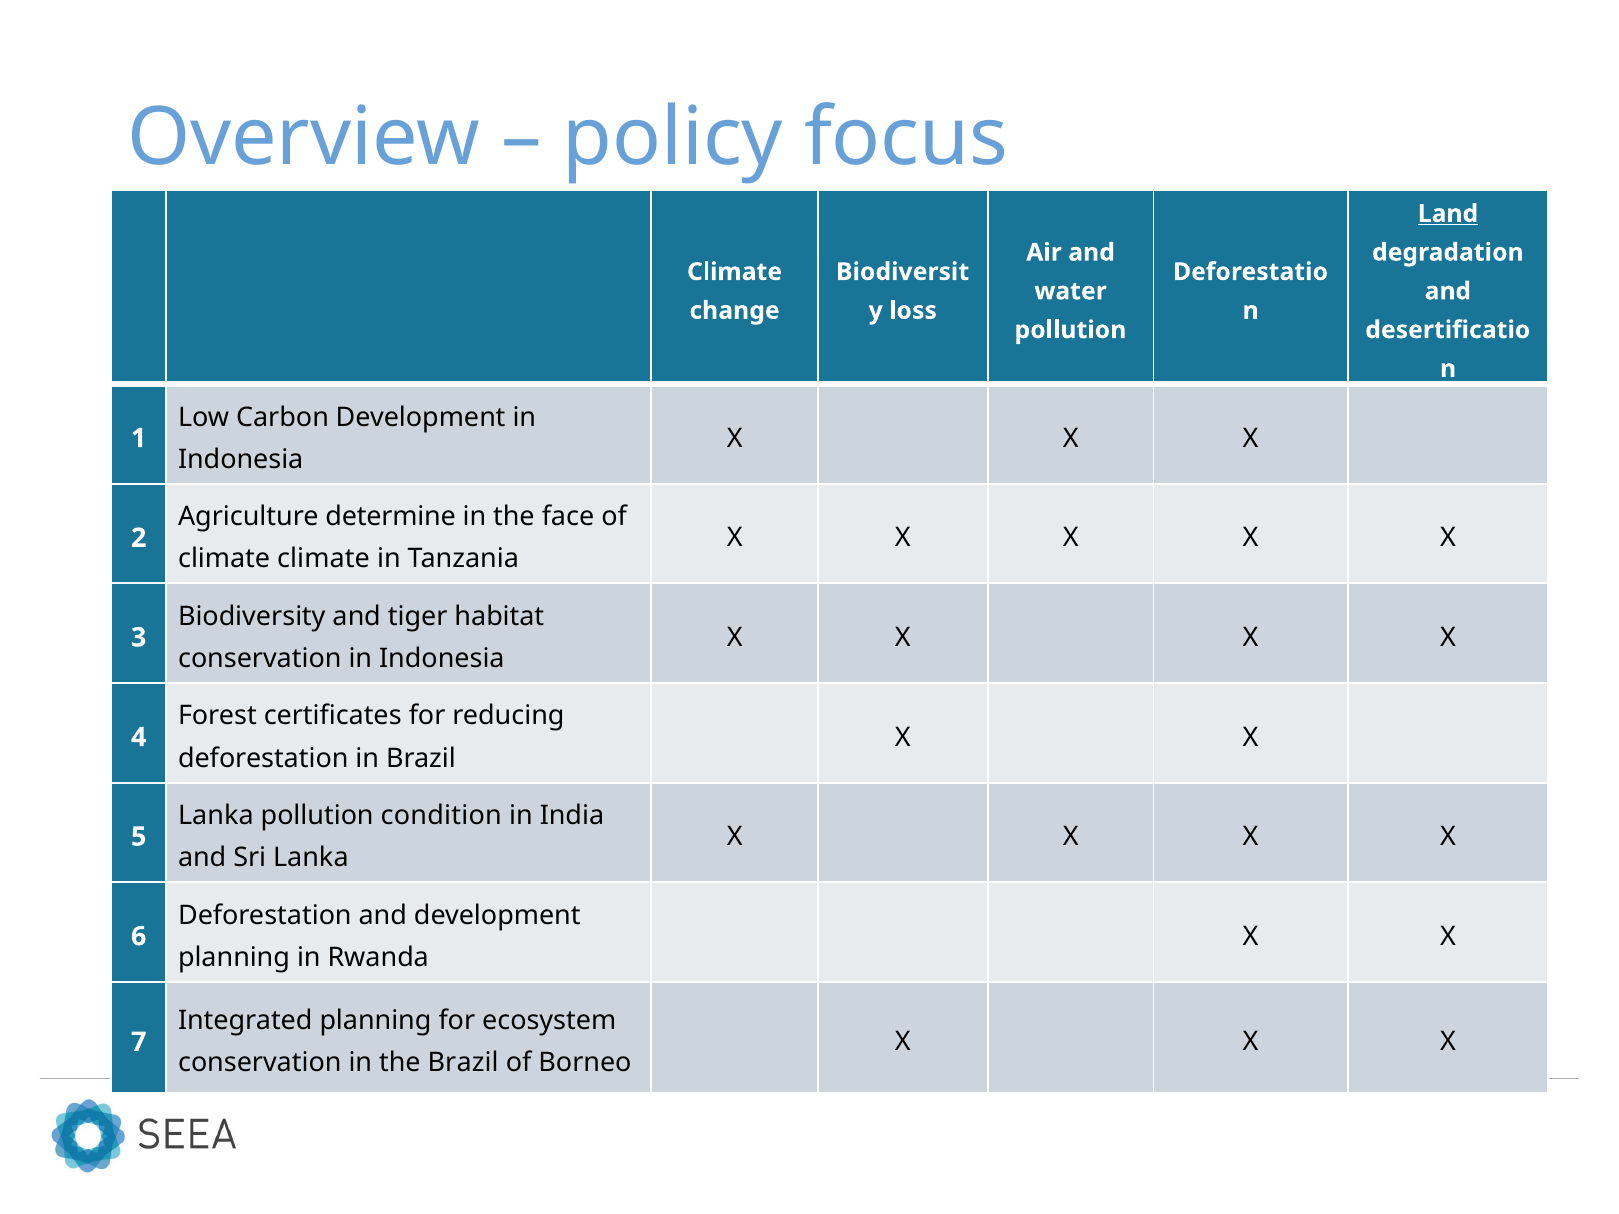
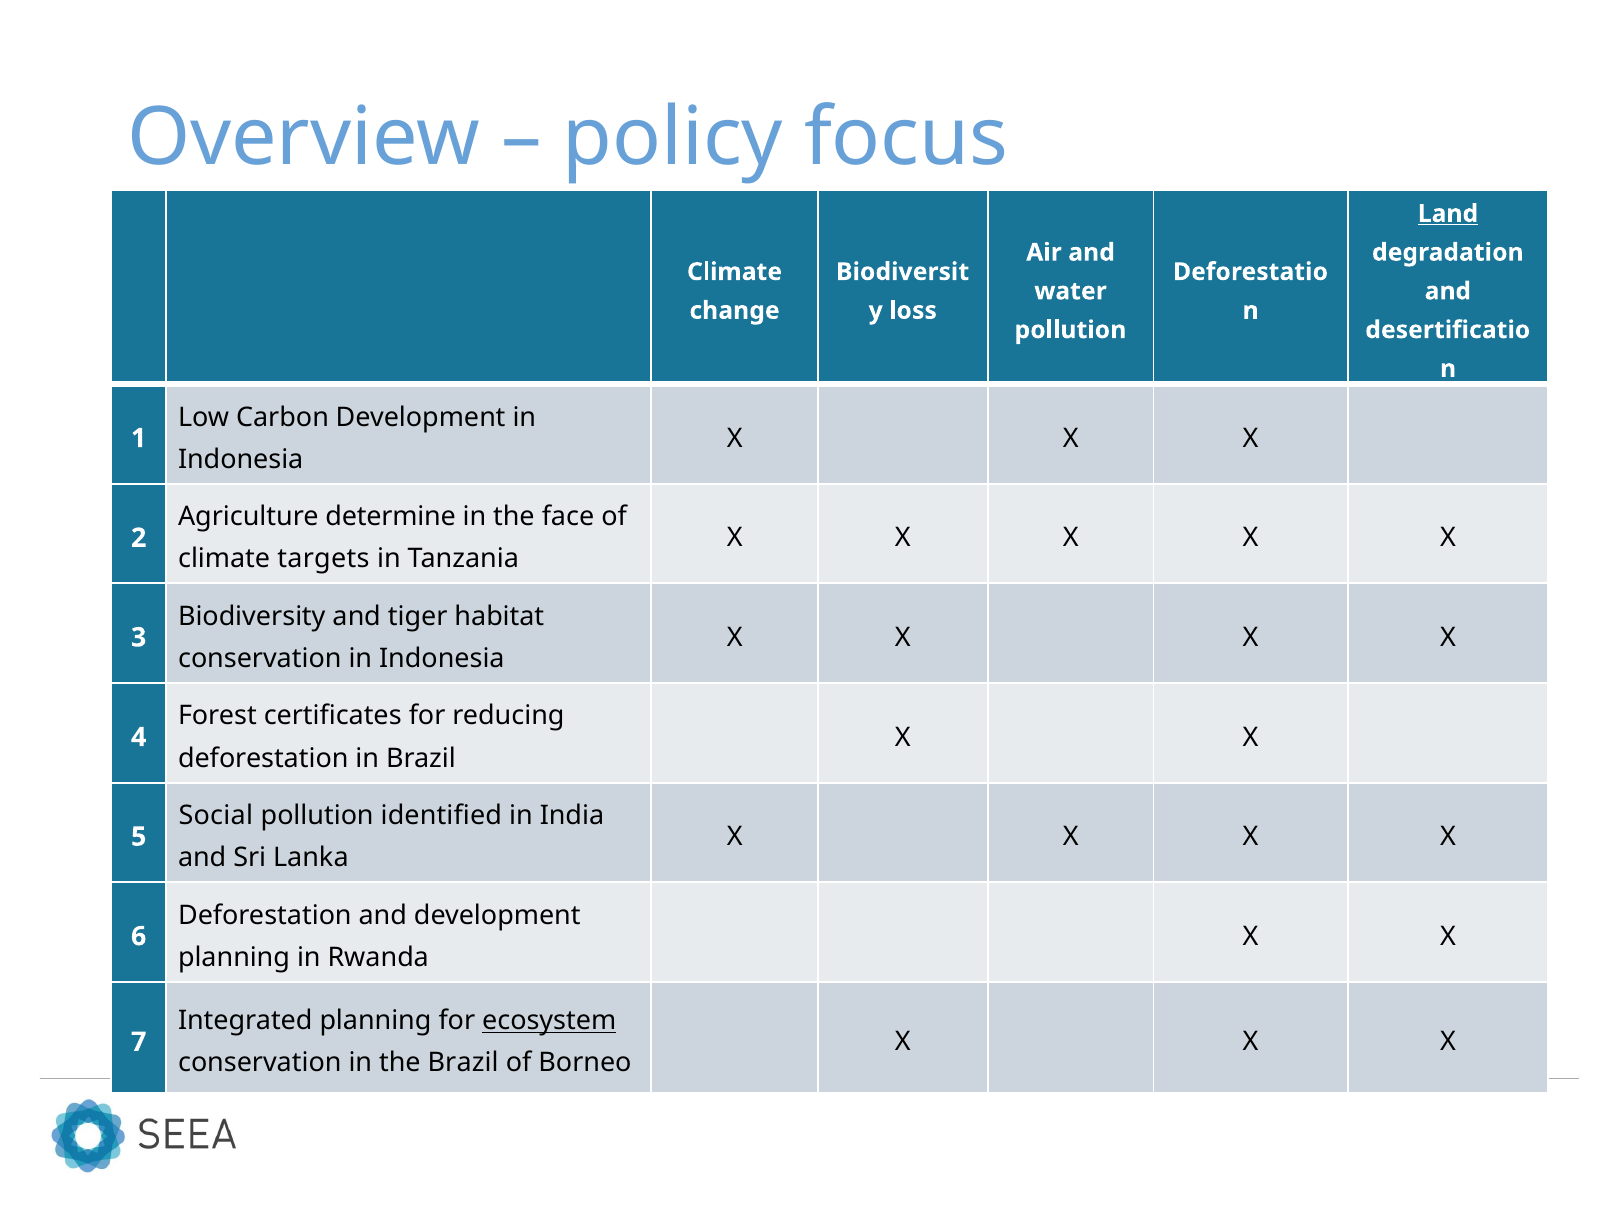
climate climate: climate -> targets (323, 559)
Lanka: Lanka -> Social (216, 816)
condition: condition -> identified (441, 816)
ecosystem underline: none -> present (549, 1021)
